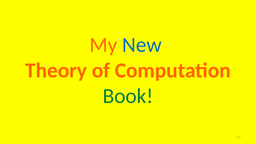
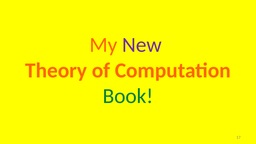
New colour: blue -> purple (142, 45)
